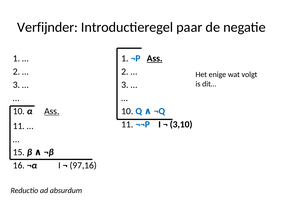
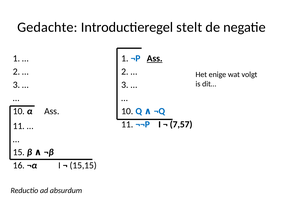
Verfijnder: Verfijnder -> Gedachte (47, 27)
paar: paar -> stelt (189, 27)
Ass underline: present -> none (52, 111)
3,10: 3,10 -> 7,57 (181, 124)
97,16: 97,16 -> 15,15 (83, 166)
